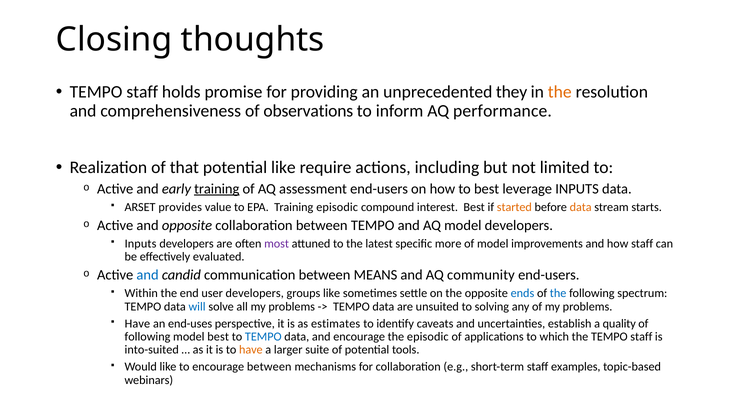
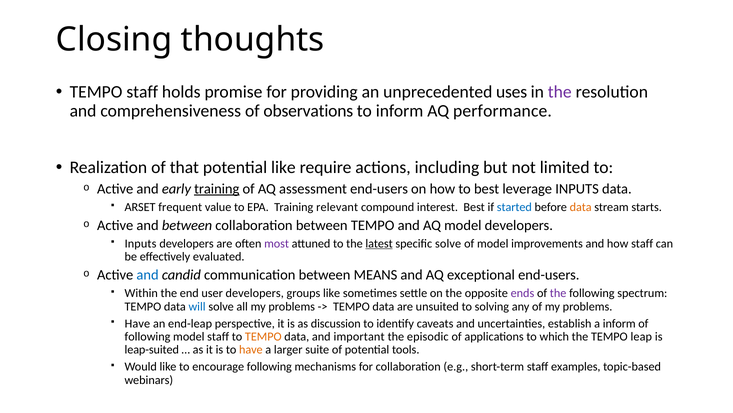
they: they -> uses (512, 92)
the colour: orange -> purple (560, 92)
provides: provides -> frequent (180, 207)
Training episodic: episodic -> relevant (337, 207)
started colour: orange -> blue (514, 207)
and opposite: opposite -> between (187, 225)
latest underline: none -> present (379, 243)
specific more: more -> solve (448, 243)
community: community -> exceptional (481, 275)
ends colour: blue -> purple (522, 293)
the colour: blue -> purple (558, 293)
end-uses: end-uses -> end-leap (190, 323)
estimates: estimates -> discussion (336, 323)
a quality: quality -> inform (619, 323)
model best: best -> staff (218, 336)
TEMPO colour: blue -> orange (263, 336)
and encourage: encourage -> important (359, 336)
the TEMPO staff: staff -> leap (641, 336)
into-suited: into-suited -> leap-suited (152, 349)
encourage between: between -> following (269, 366)
